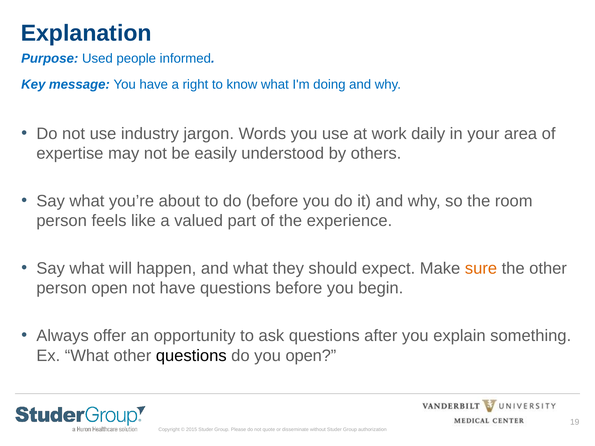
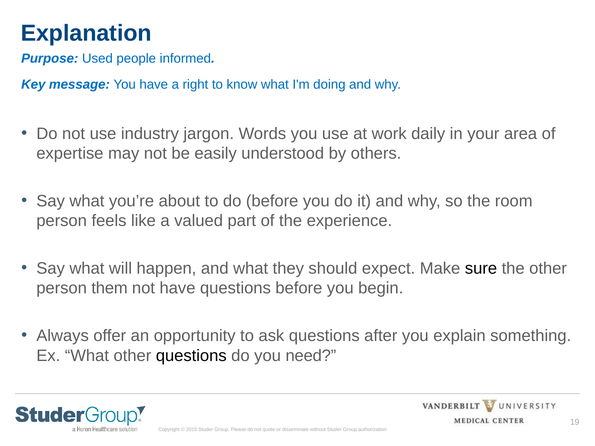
sure colour: orange -> black (481, 269)
person open: open -> them (110, 288)
you open: open -> need (311, 356)
